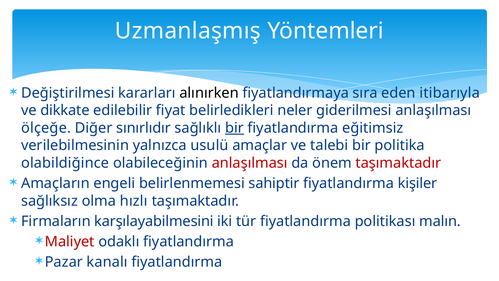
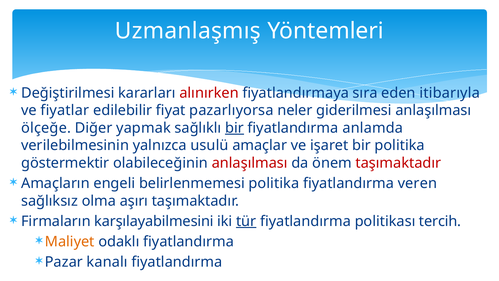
alınırken colour: black -> red (209, 93)
dikkate: dikkate -> fiyatlar (65, 110)
belirledikleri: belirledikleri -> pazarlıyorsa (231, 110)
sınırlıdır: sınırlıdır -> yapmak (143, 128)
eğitimsiz: eğitimsiz -> anlamda (373, 128)
talebi: talebi -> işaret (329, 145)
olabildiğince: olabildiğince -> göstermektir (65, 163)
belirlenmemesi sahiptir: sahiptir -> politika (274, 183)
kişiler: kişiler -> veren (417, 183)
hızlı: hızlı -> aşırı (134, 201)
tür underline: none -> present (246, 221)
malın: malın -> tercih (440, 221)
Maliyet colour: red -> orange (70, 241)
